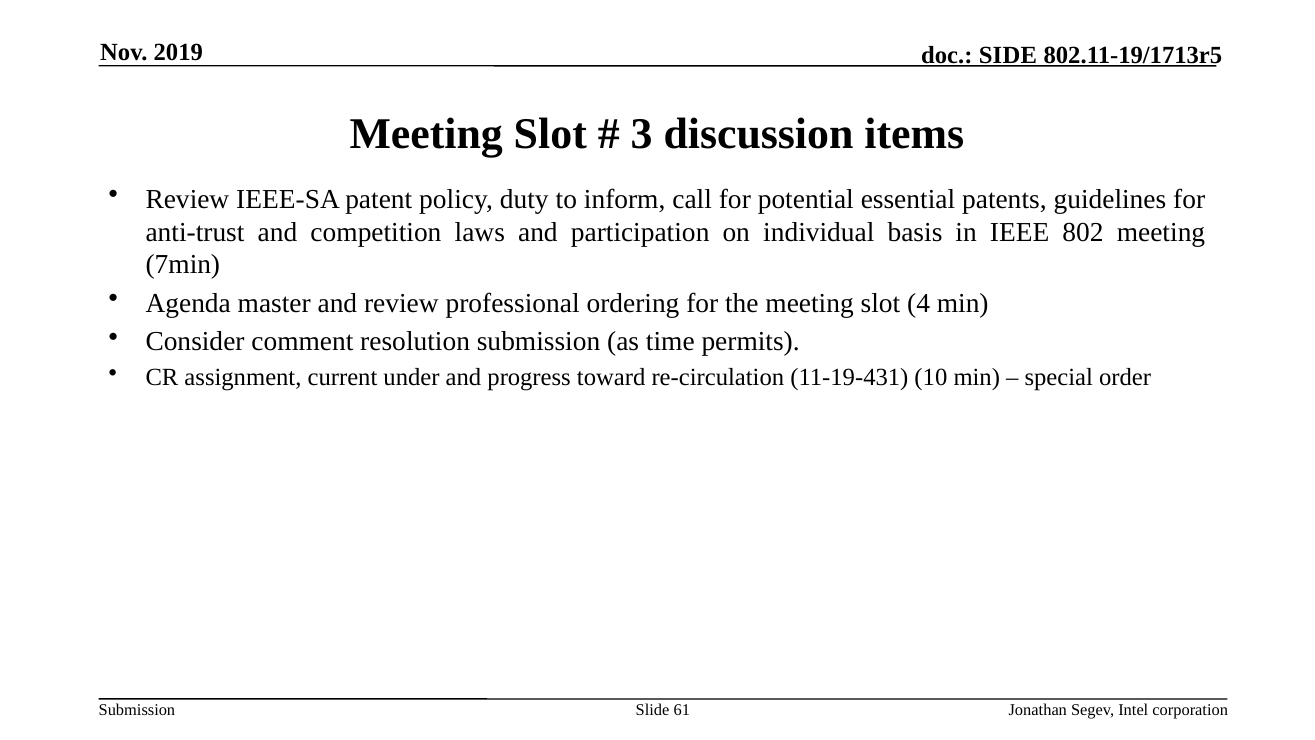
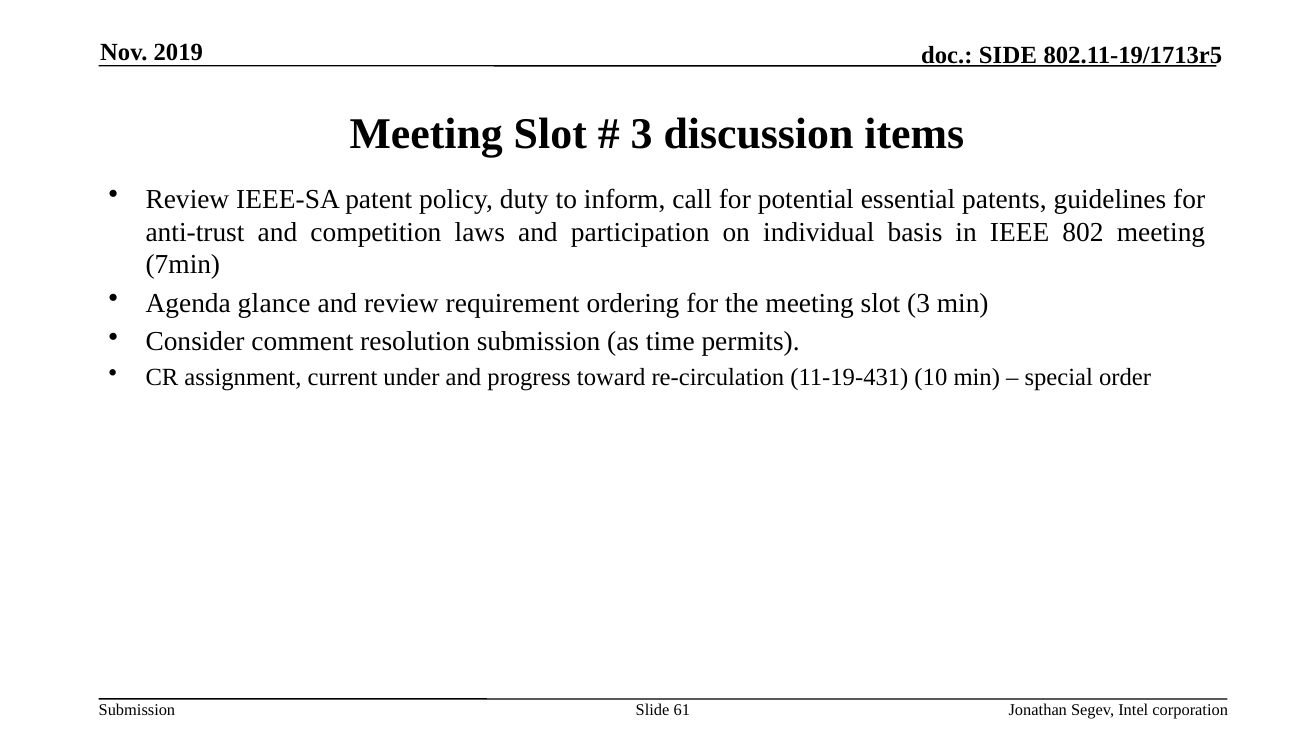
master: master -> glance (274, 303)
professional: professional -> requirement (513, 303)
slot 4: 4 -> 3 (919, 303)
